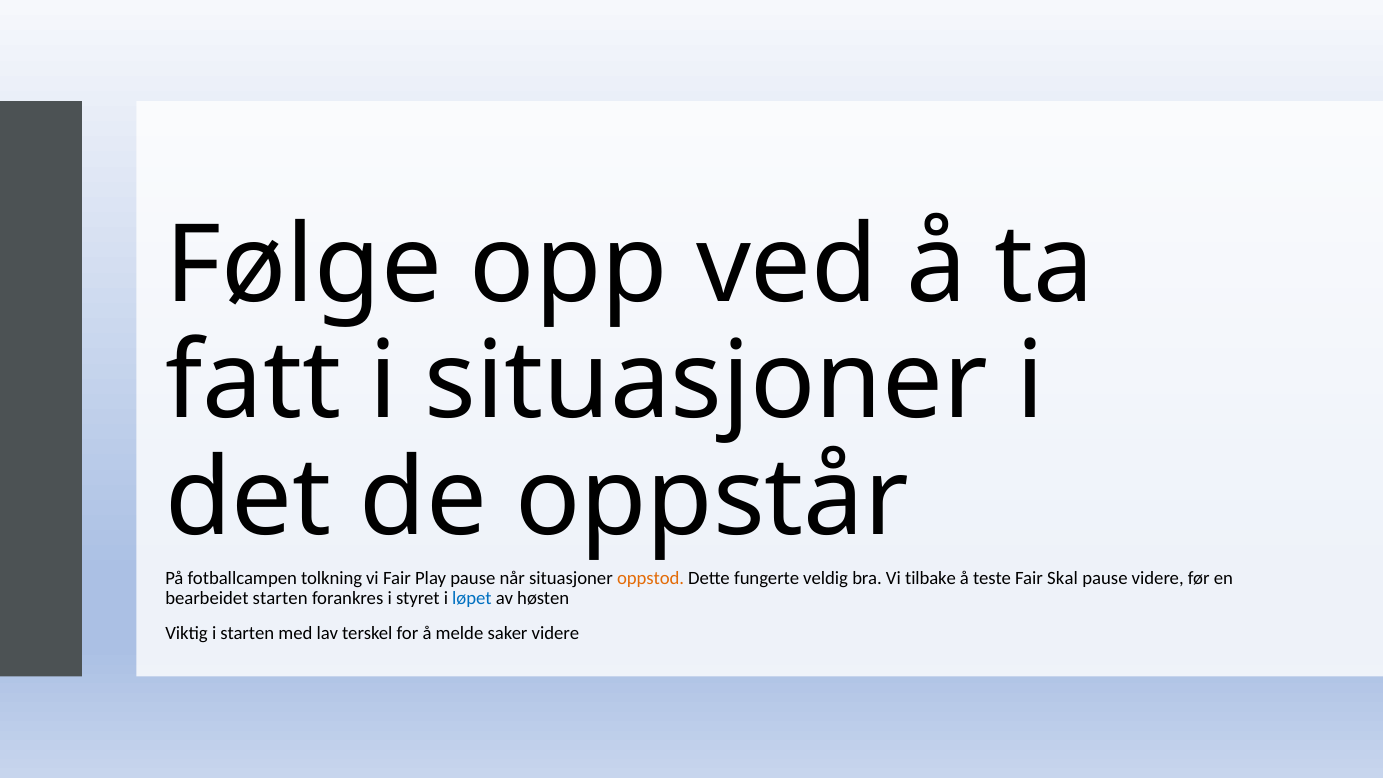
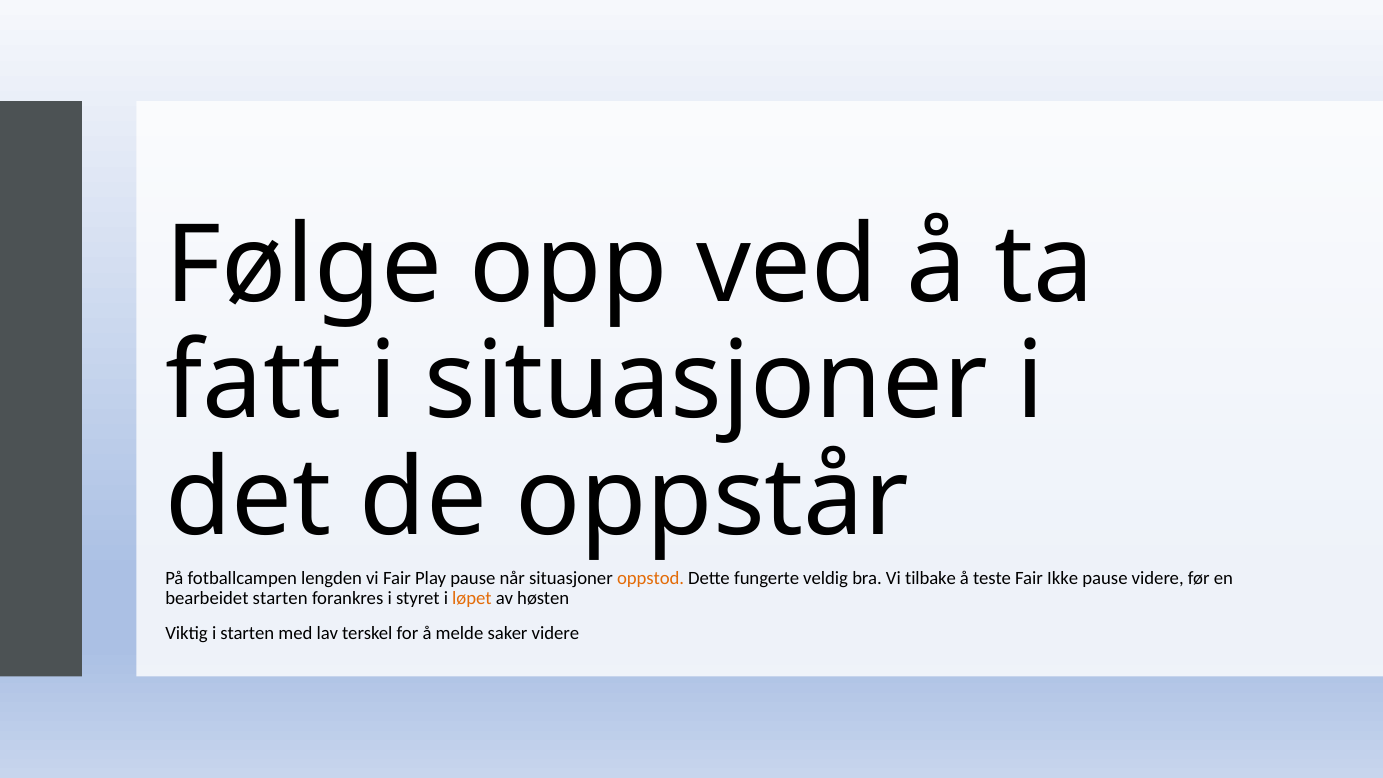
tolkning: tolkning -> lengden (332, 578)
Skal: Skal -> Ikke (1063, 578)
løpet colour: blue -> orange (472, 599)
